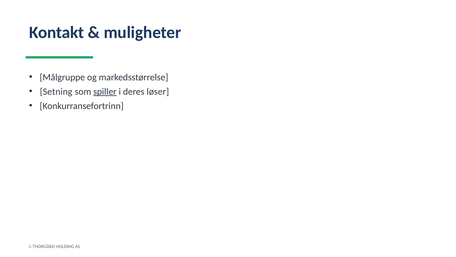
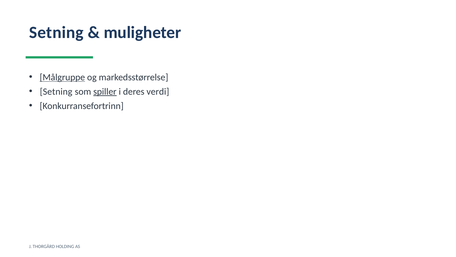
Kontakt: Kontakt -> Setning (56, 33)
Målgruppe underline: none -> present (62, 77)
løser: løser -> verdi (158, 91)
